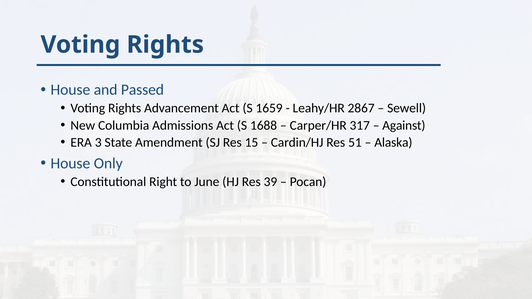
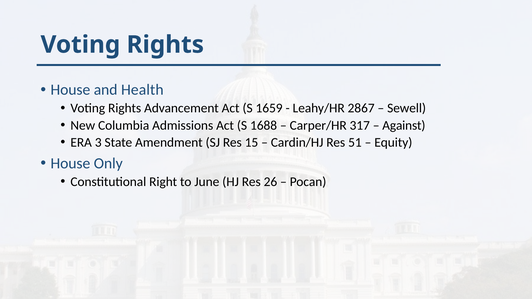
Passed: Passed -> Health (142, 90)
Alaska: Alaska -> Equity (393, 143)
39: 39 -> 26 (270, 182)
